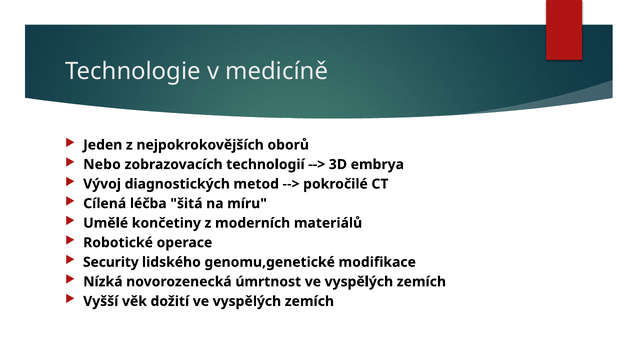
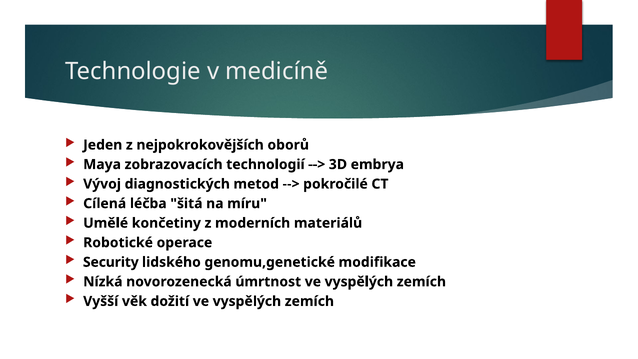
Nebo: Nebo -> Maya (102, 164)
